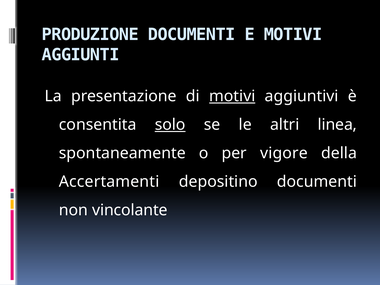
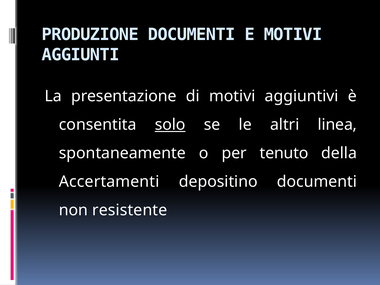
motivi underline: present -> none (232, 96)
vigore: vigore -> tenuto (284, 153)
vincolante: vincolante -> resistente (130, 210)
